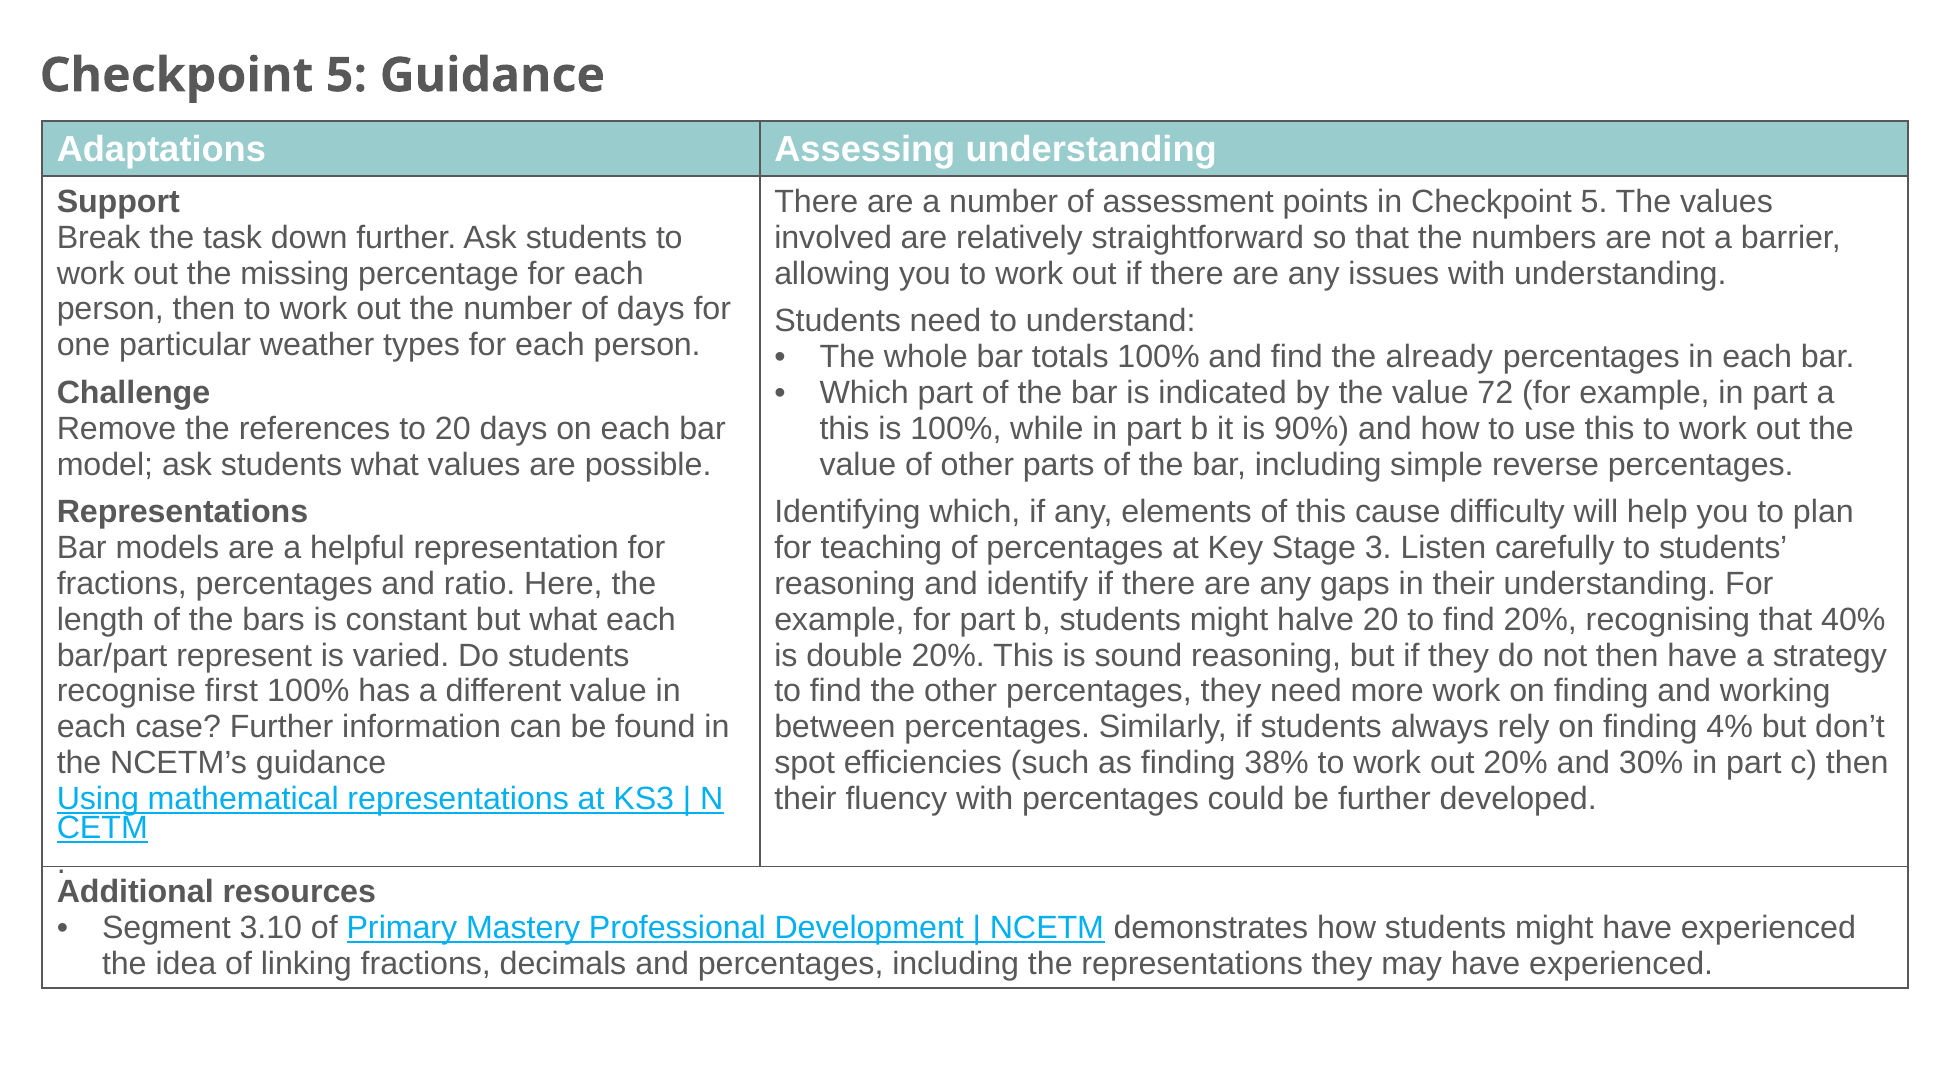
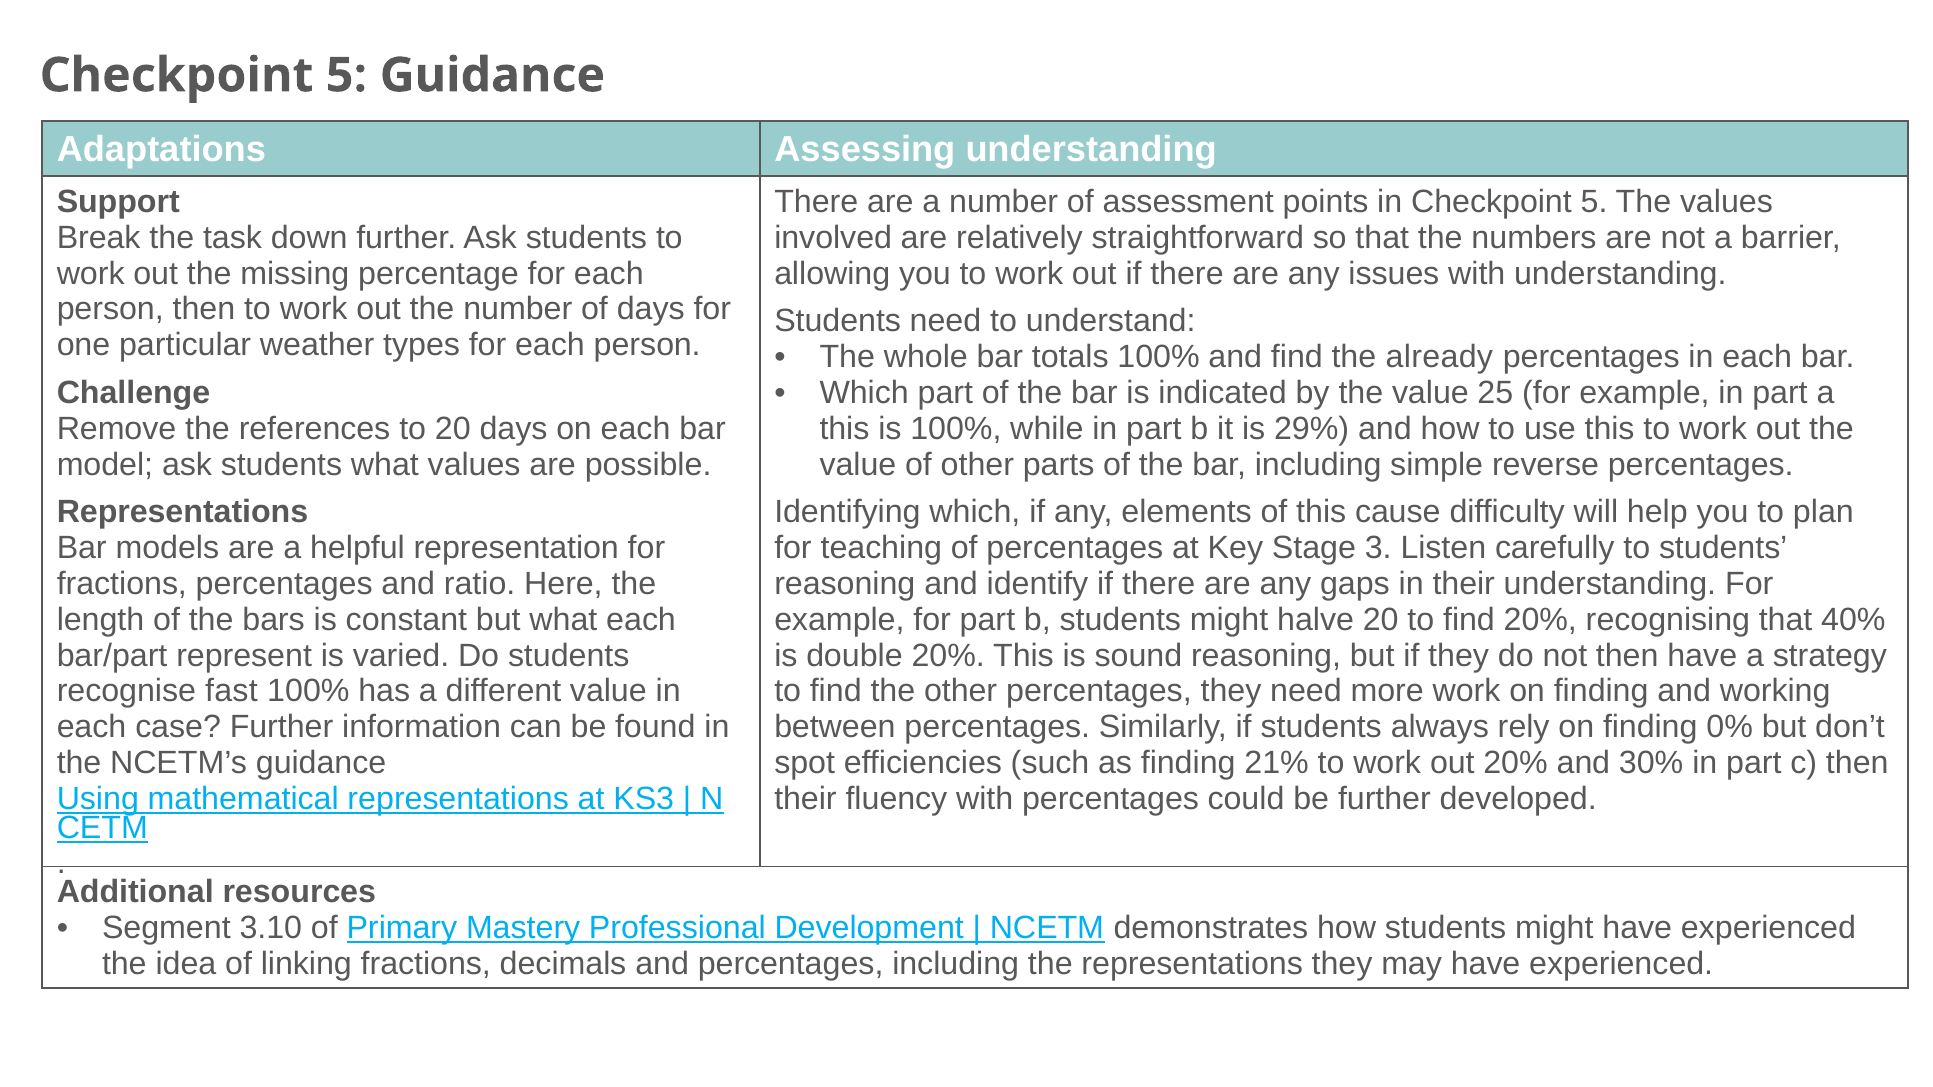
72: 72 -> 25 (1495, 393)
90%: 90% -> 29% (1312, 429)
first: first -> fast (231, 691)
4%: 4% -> 0% (1730, 727)
38%: 38% -> 21% (1277, 763)
